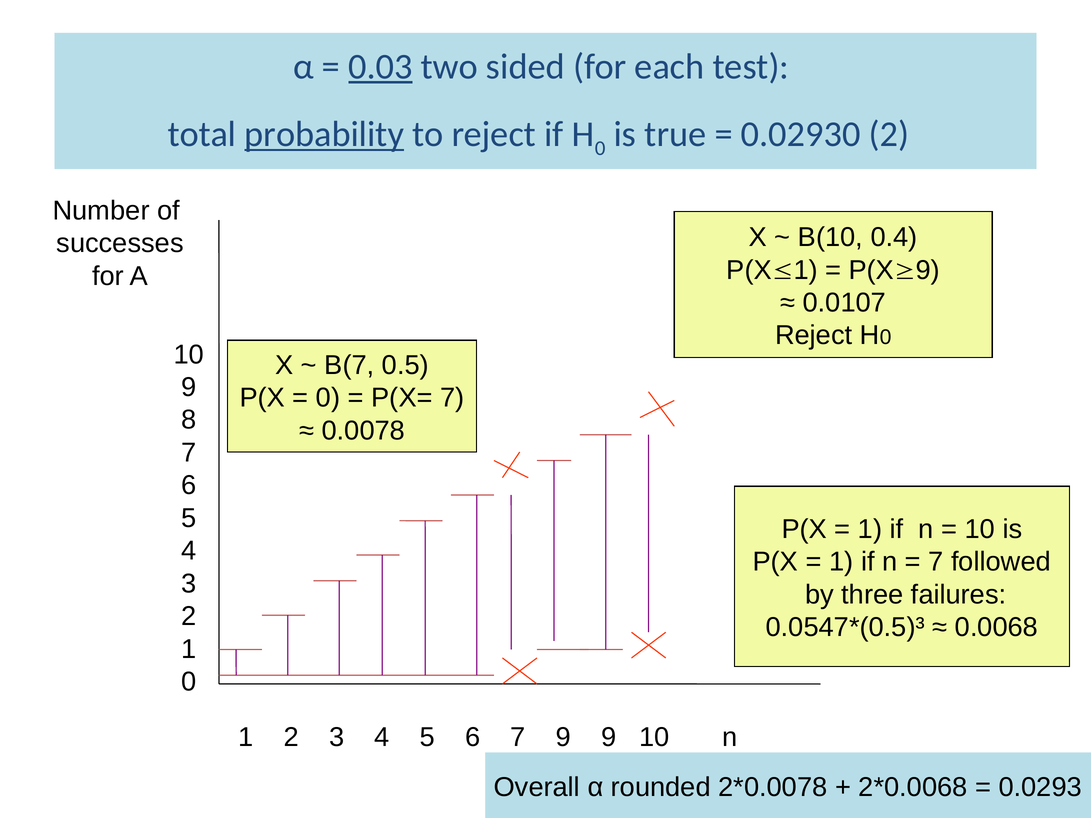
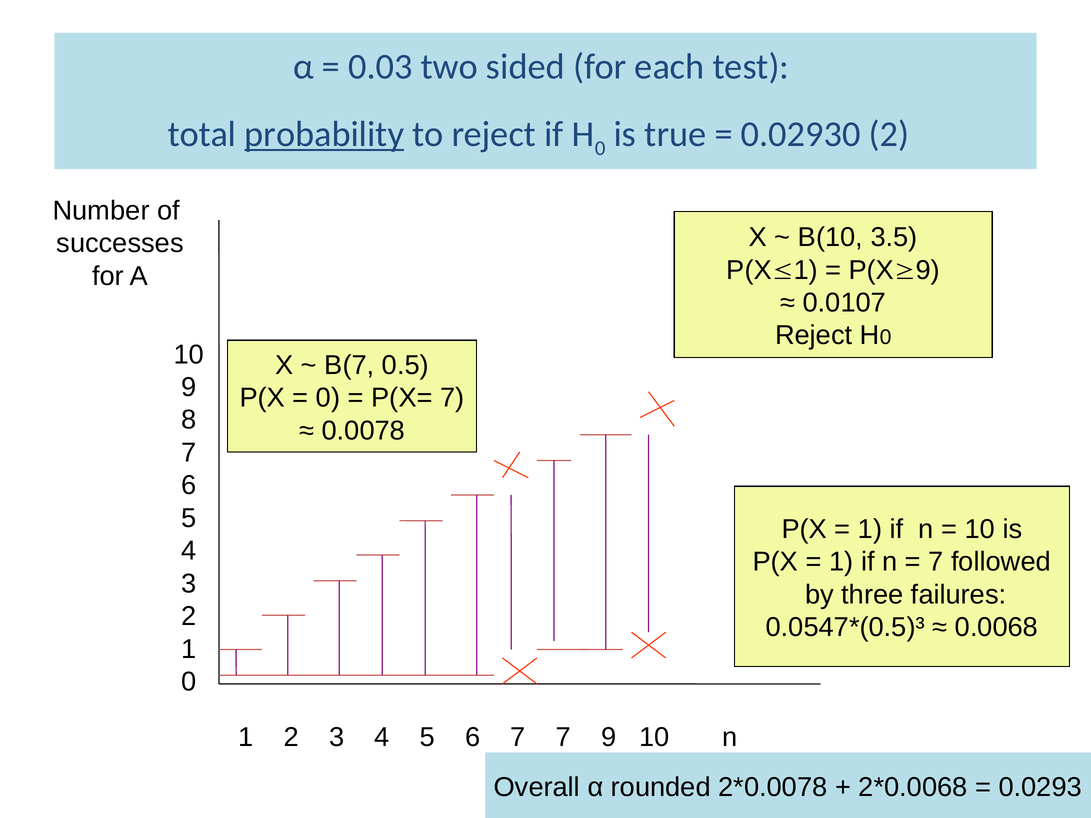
0.03 underline: present -> none (380, 67)
0.4: 0.4 -> 3.5 (894, 237)
7 9: 9 -> 7 (563, 738)
